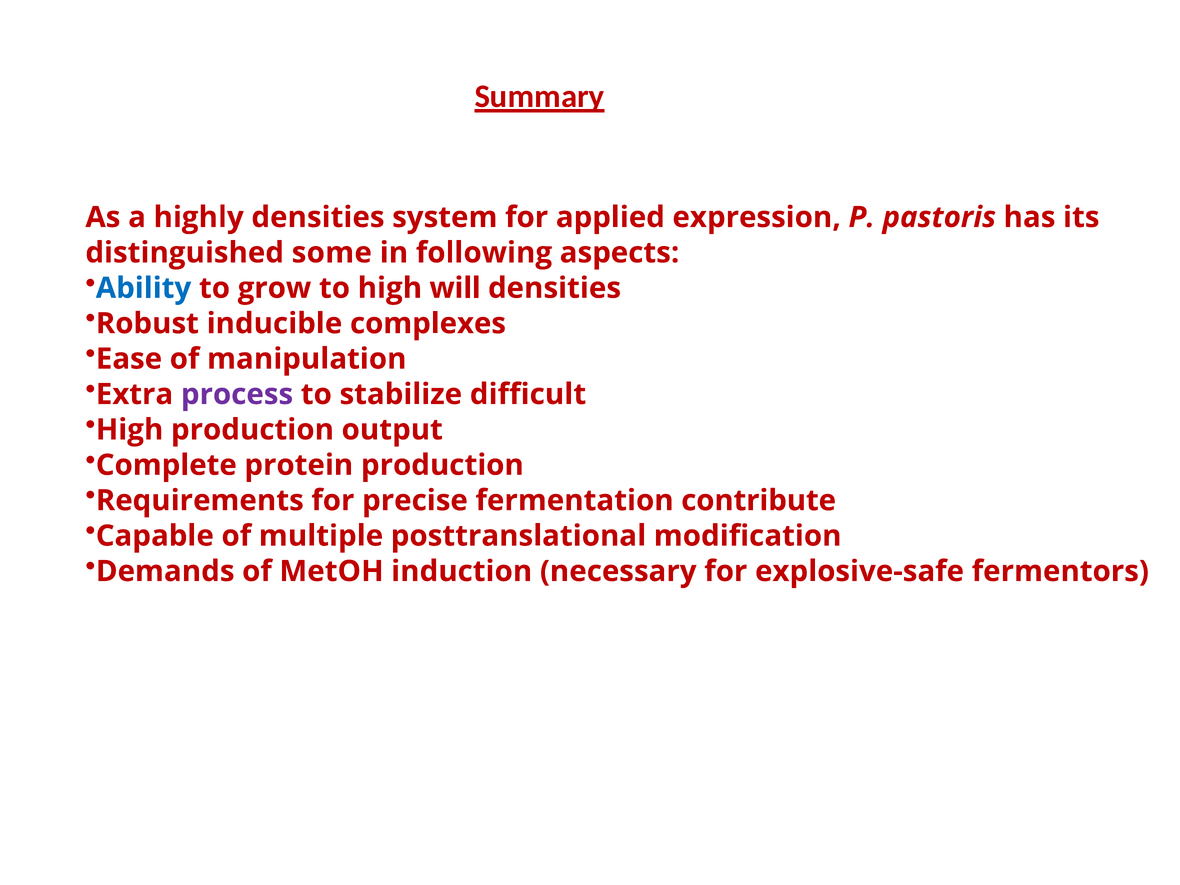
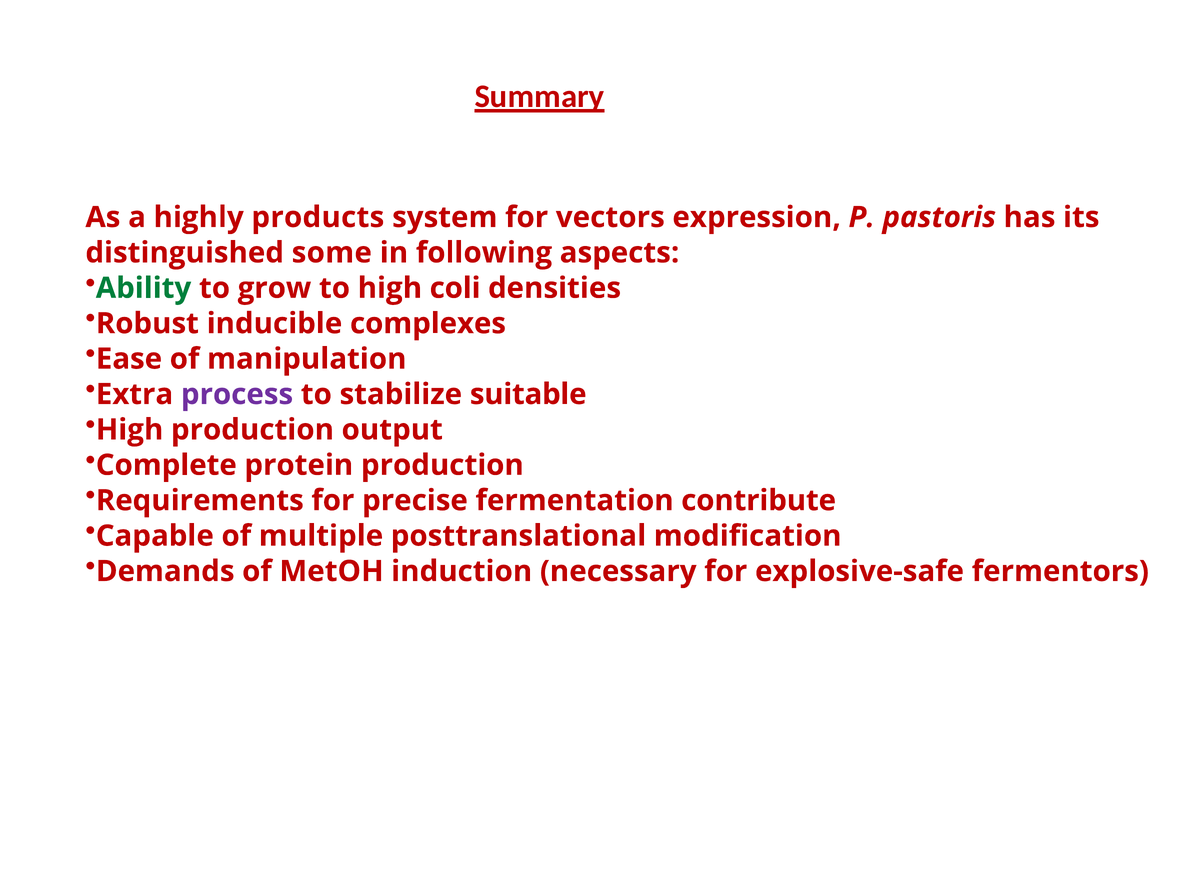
highly densities: densities -> products (318, 217)
applied: applied -> vectors (610, 217)
Ability colour: blue -> green (144, 288)
will: will -> coli (455, 288)
difficult: difficult -> suitable (528, 394)
